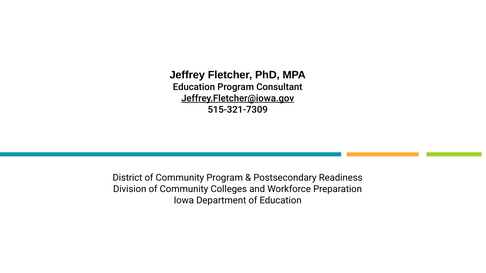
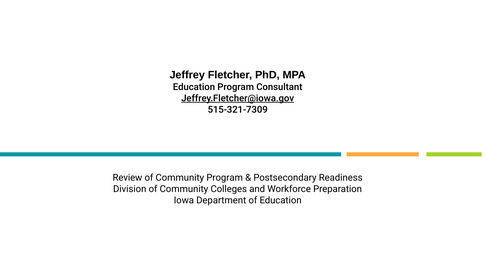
District: District -> Review (127, 178)
